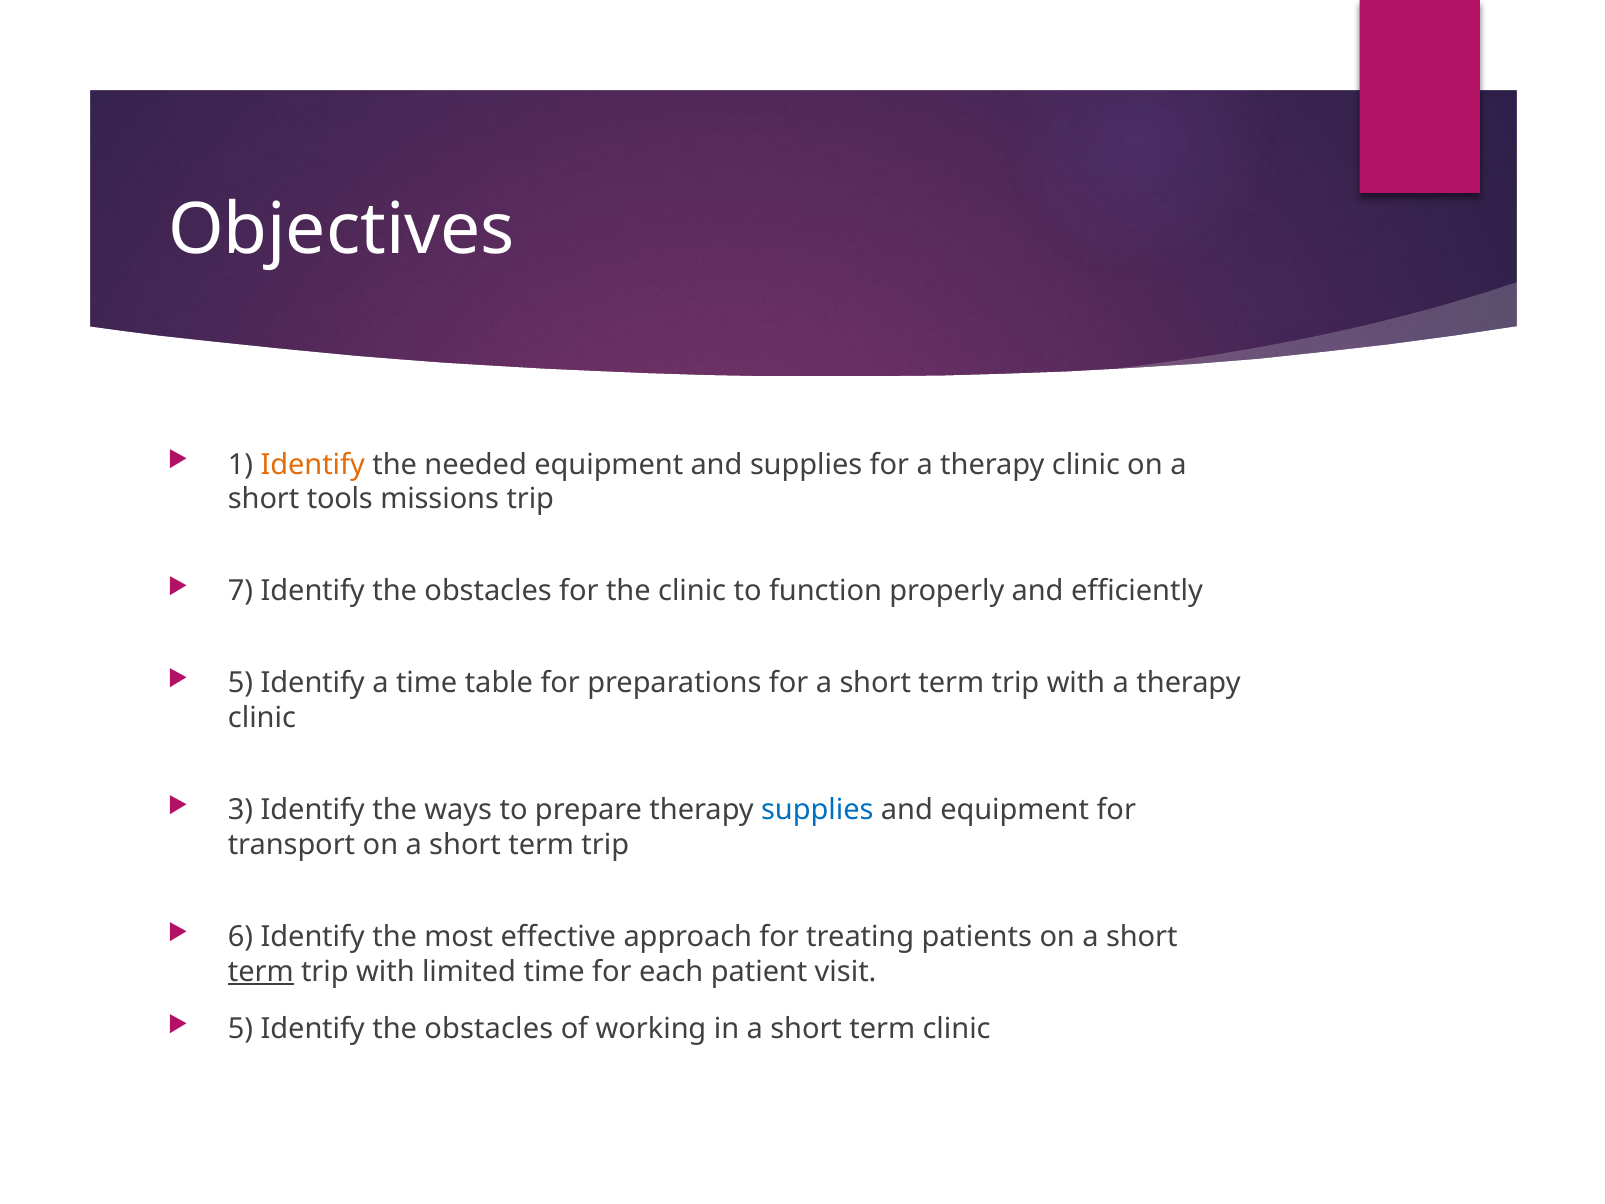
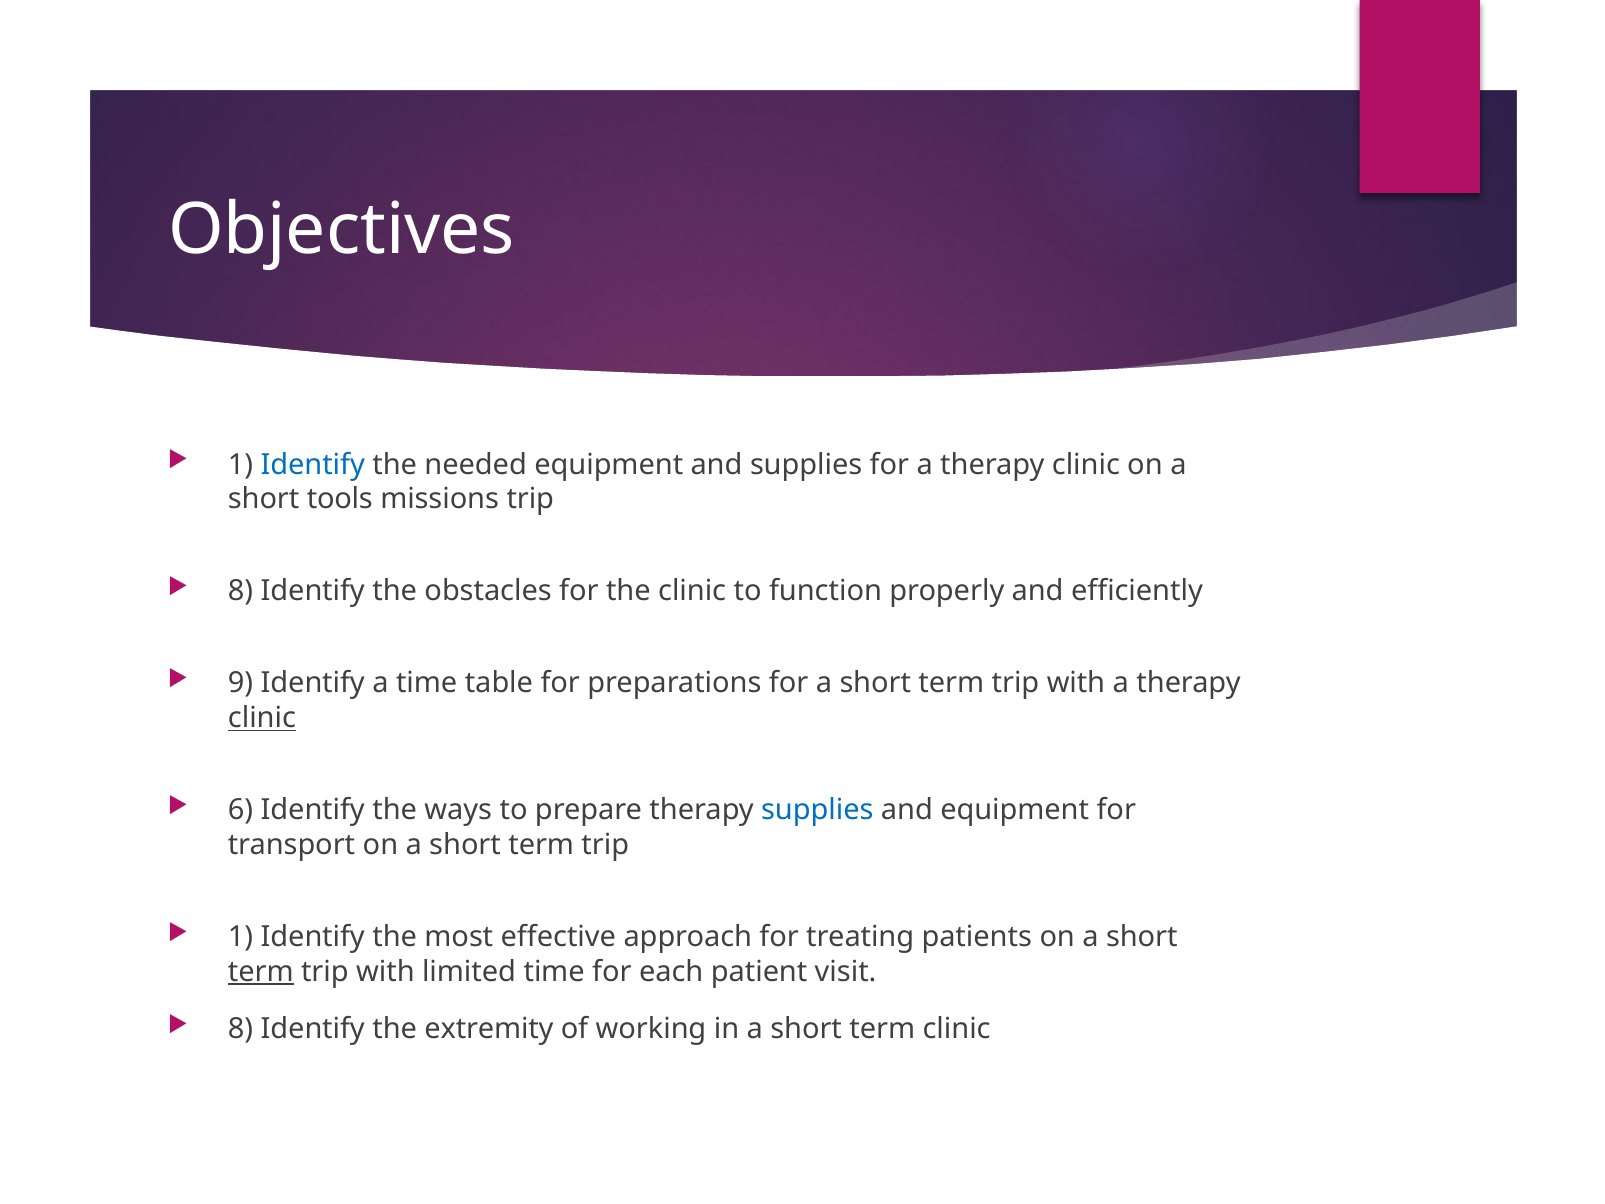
Identify colour: orange -> blue (313, 464)
7: 7 -> 8 (241, 591)
5: 5 -> 9 (241, 683)
clinic underline: none -> present (262, 718)
3: 3 -> 6 (241, 810)
6: 6 -> 1 (241, 937)
5: 5 -> 8 (241, 1028)
obstacles: obstacles -> extremity (489, 1028)
